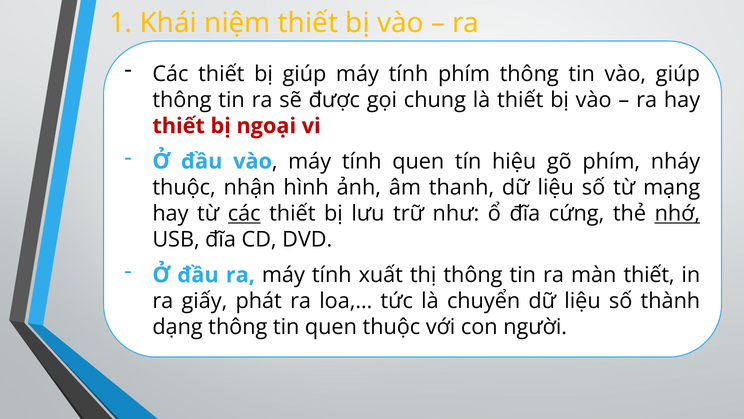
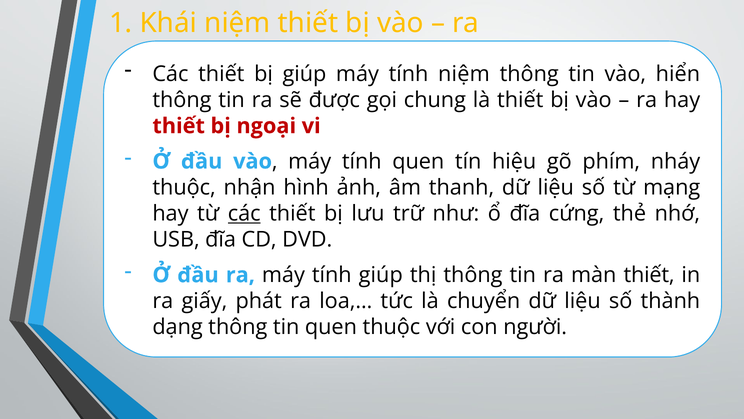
tính phím: phím -> niệm (464, 74)
vào giúp: giúp -> hiển (678, 74)
nhớ underline: present -> none (677, 213)
tính xuất: xuất -> giúp (381, 275)
